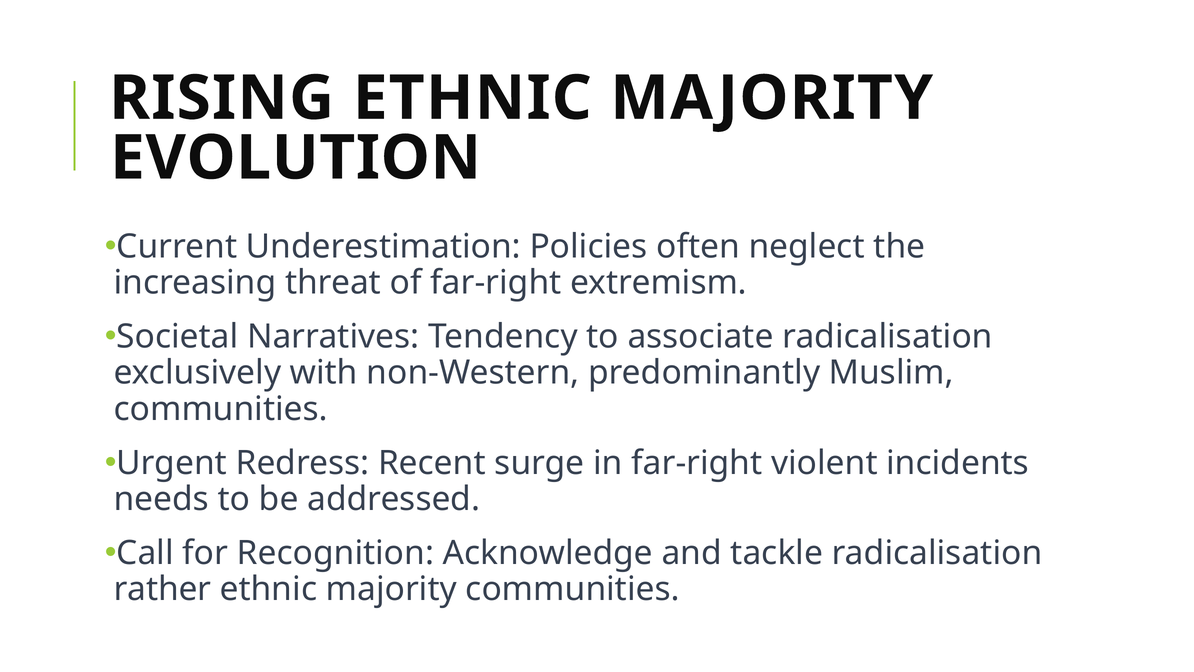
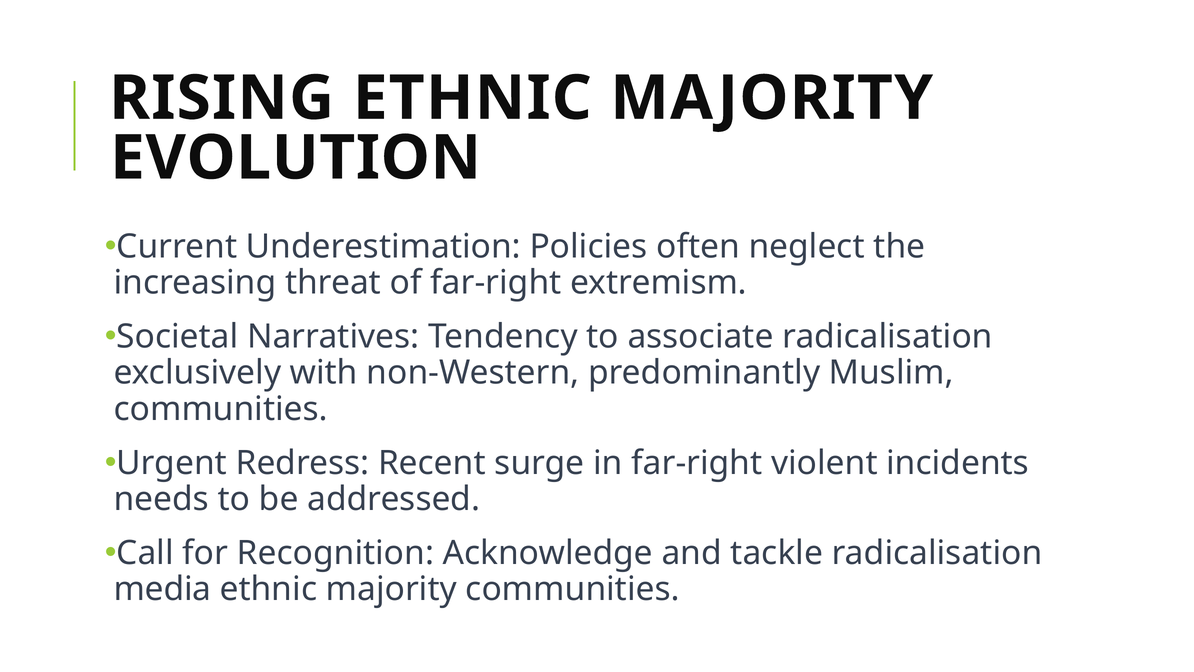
rather: rather -> media (163, 589)
